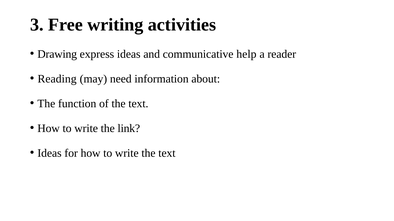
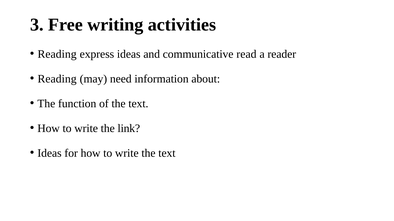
Drawing: Drawing -> Reading (57, 54)
help: help -> read (246, 54)
